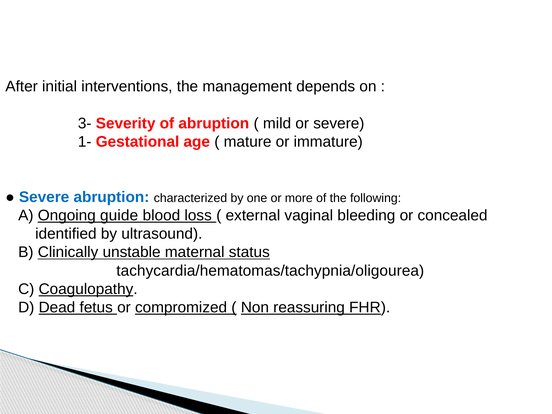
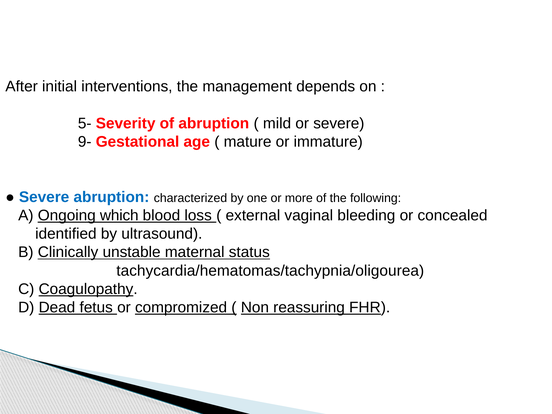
3-: 3- -> 5- (85, 123)
1-: 1- -> 9- (85, 142)
guide: guide -> which (119, 215)
